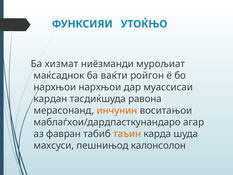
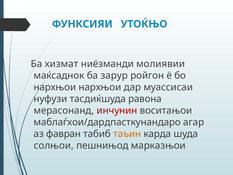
мурољиат: мурољиат -> молиявии (161, 64)
ваќти: ваќти -> зарур (114, 76)
кардан: кардан -> нуфузи (50, 99)
инчунин colour: orange -> red (117, 110)
махсуси: махсуси -> солњои (54, 145)
калонсолон: калонсолон -> марказњои (158, 145)
